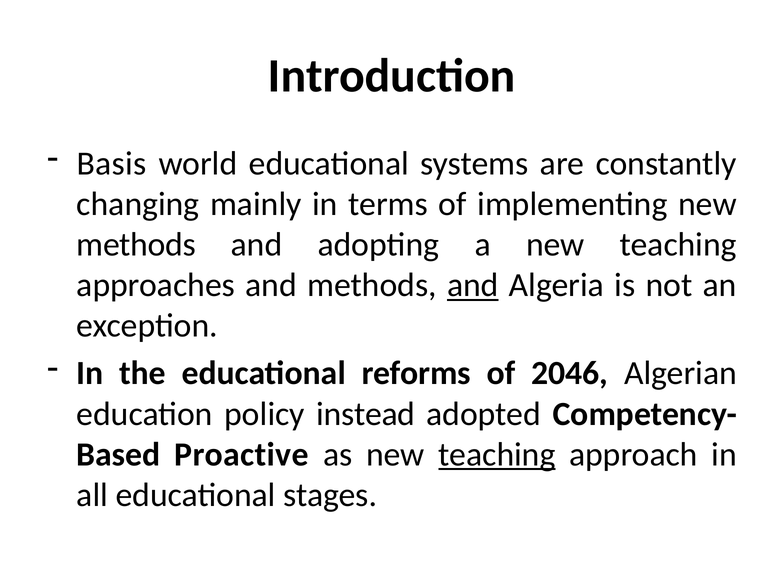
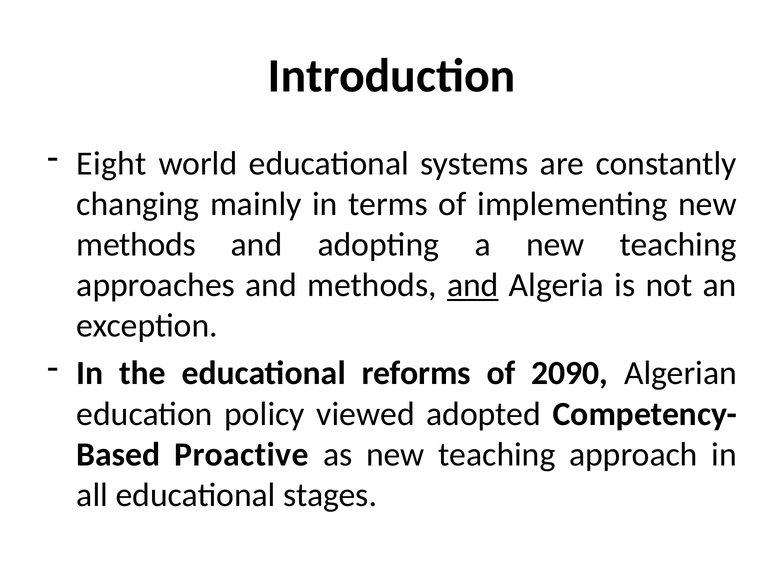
Basis: Basis -> Eight (112, 164)
2046: 2046 -> 2090 (570, 373)
instead: instead -> viewed (366, 414)
teaching underline: present -> none (497, 454)
